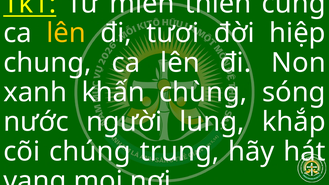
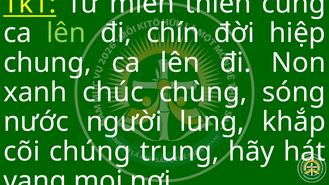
lên colour: yellow -> light green (66, 33)
tươi: tươi -> chín (173, 33)
khấn: khấn -> chúc (113, 92)
